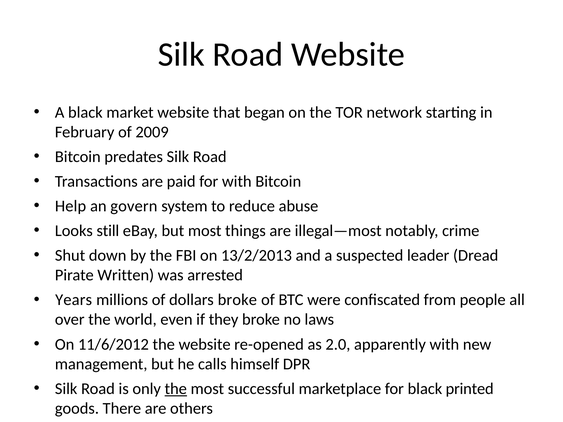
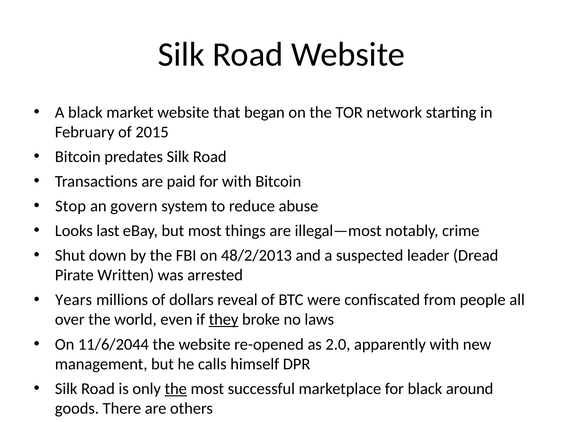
2009: 2009 -> 2015 (152, 132)
Help: Help -> Stop (71, 206)
still: still -> last (108, 231)
13/2/2013: 13/2/2013 -> 48/2/2013 (257, 256)
dollars broke: broke -> reveal (237, 300)
they underline: none -> present (224, 320)
11/6/2012: 11/6/2012 -> 11/6/2044 (113, 344)
printed: printed -> around (470, 389)
